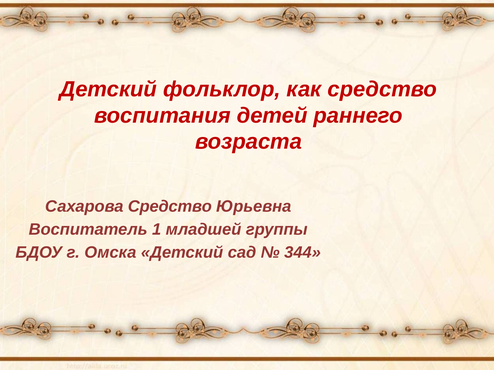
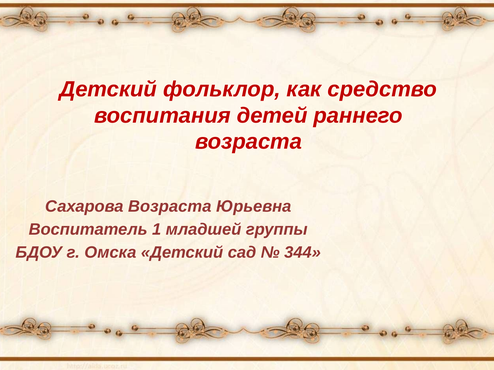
Сахарова Средство: Средство -> Возраста (170, 207)
